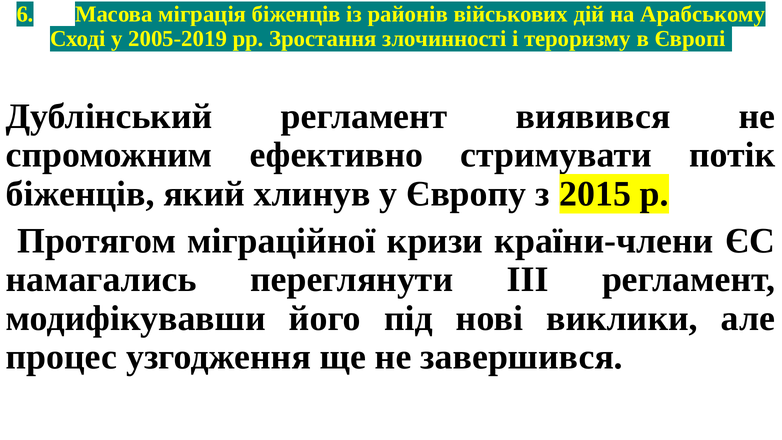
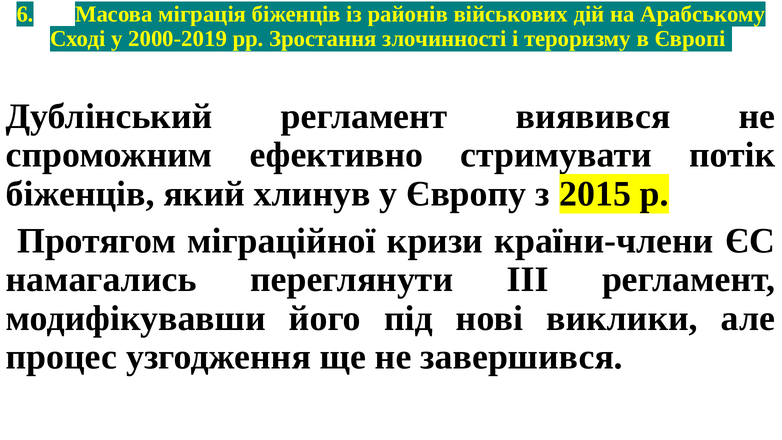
2005-2019: 2005-2019 -> 2000-2019 (178, 39)
